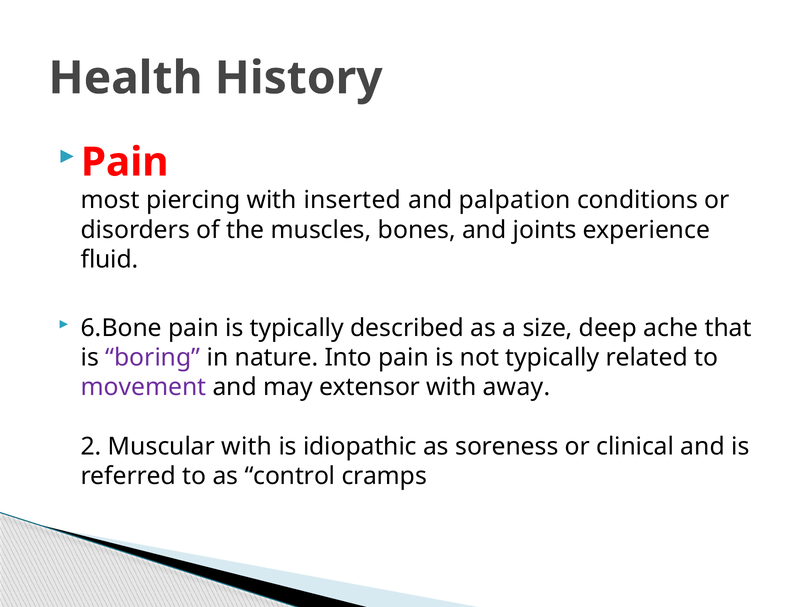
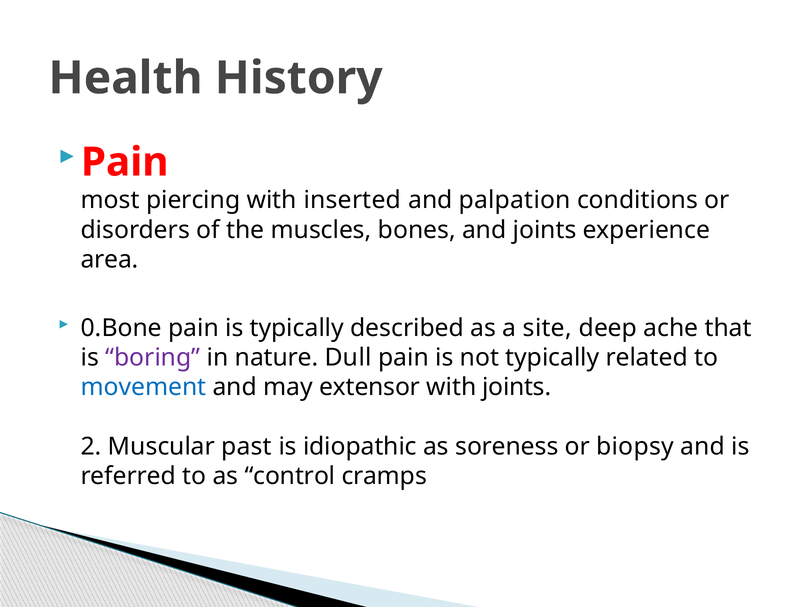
fluid: fluid -> area (110, 260)
6.Bone: 6.Bone -> 0.Bone (121, 328)
size: size -> site (547, 328)
Into: Into -> Dull (348, 358)
movement colour: purple -> blue (144, 388)
with away: away -> joints (517, 388)
Muscular with: with -> past (247, 447)
clinical: clinical -> biopsy (635, 447)
